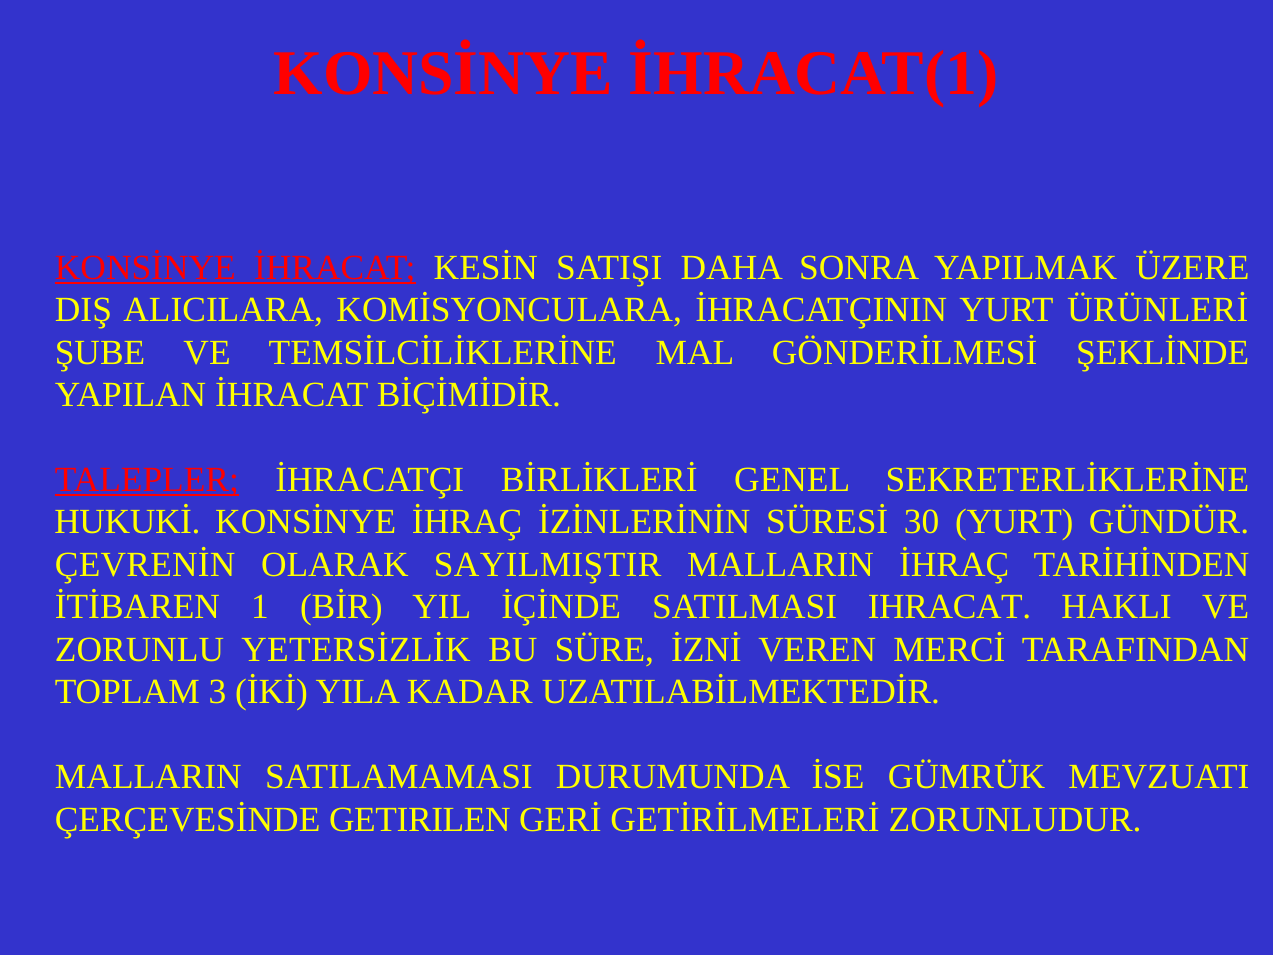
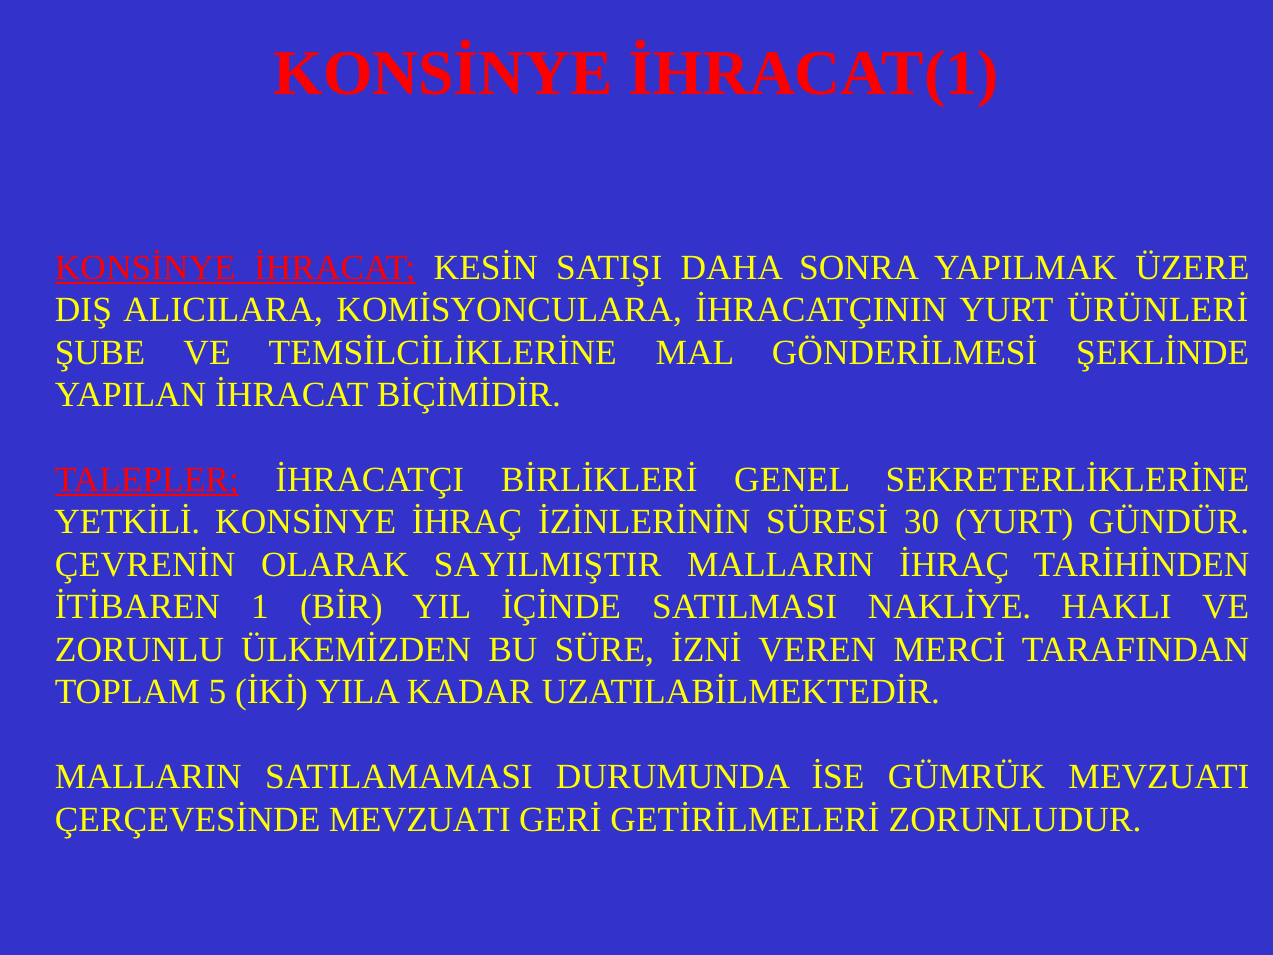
HUKUKİ: HUKUKİ -> YETKİLİ (127, 522)
IHRACAT: IHRACAT -> NAKLİYE (950, 607)
YETERSİZLİK: YETERSİZLİK -> ÜLKEMİZDEN (356, 649)
3: 3 -> 5 (217, 692)
ÇERÇEVESİNDE GETIRILEN: GETIRILEN -> MEVZUATI (420, 819)
